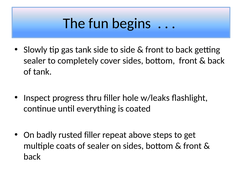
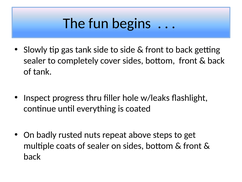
rusted filler: filler -> nuts (92, 135)
